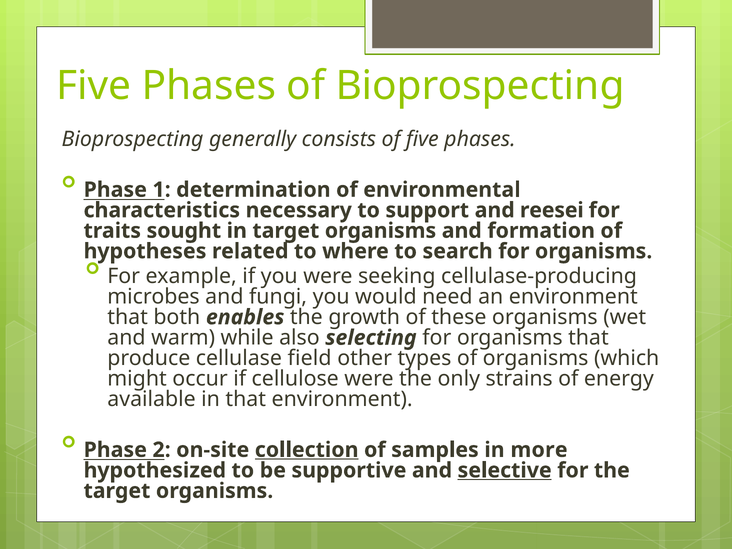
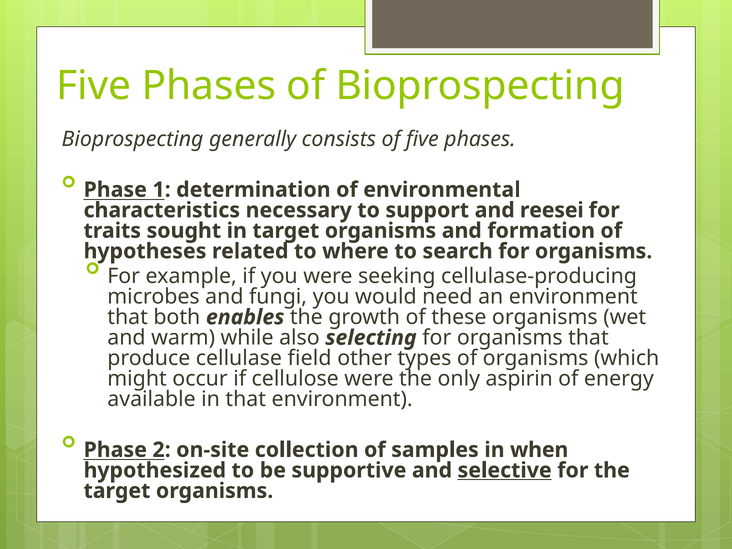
strains: strains -> aspirin (519, 379)
collection underline: present -> none (307, 450)
more: more -> when (539, 450)
